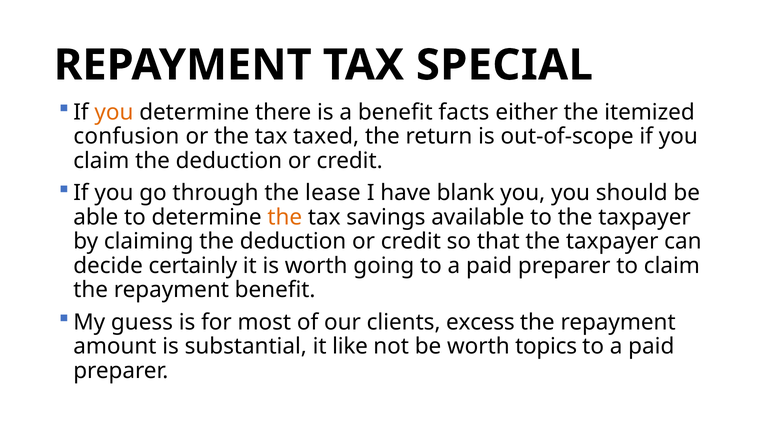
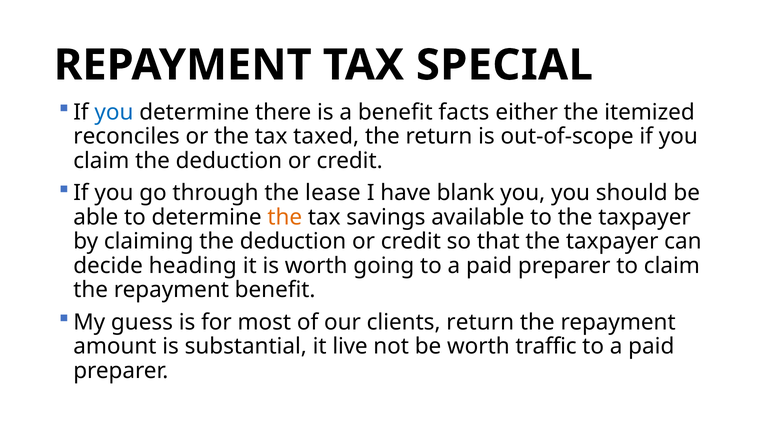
you colour: orange -> blue (114, 112)
confusion: confusion -> reconciles (127, 136)
certainly: certainly -> heading (193, 266)
clients excess: excess -> return (480, 322)
like: like -> live (350, 347)
topics: topics -> traffic (546, 347)
